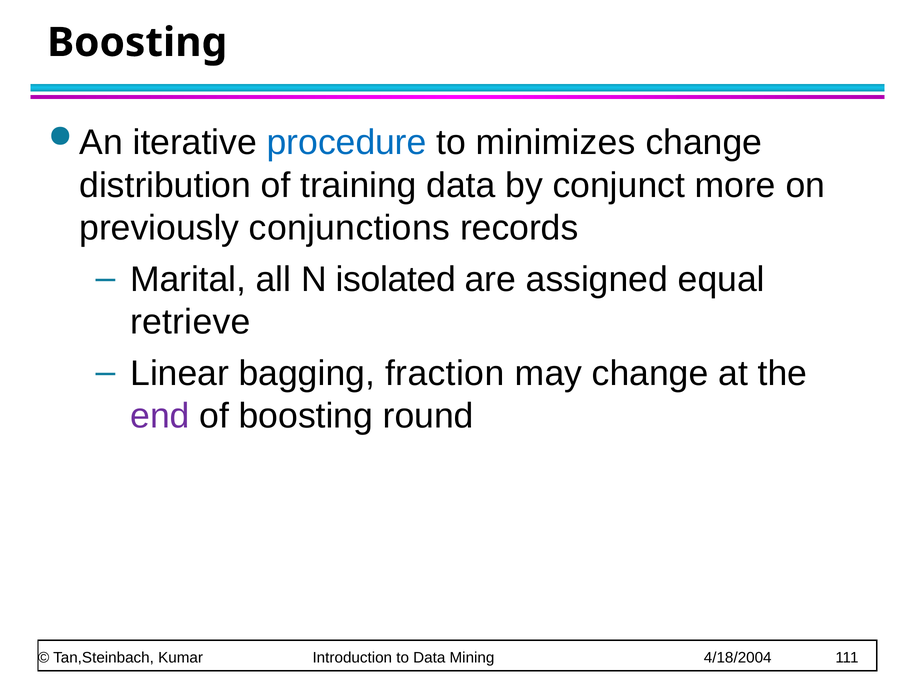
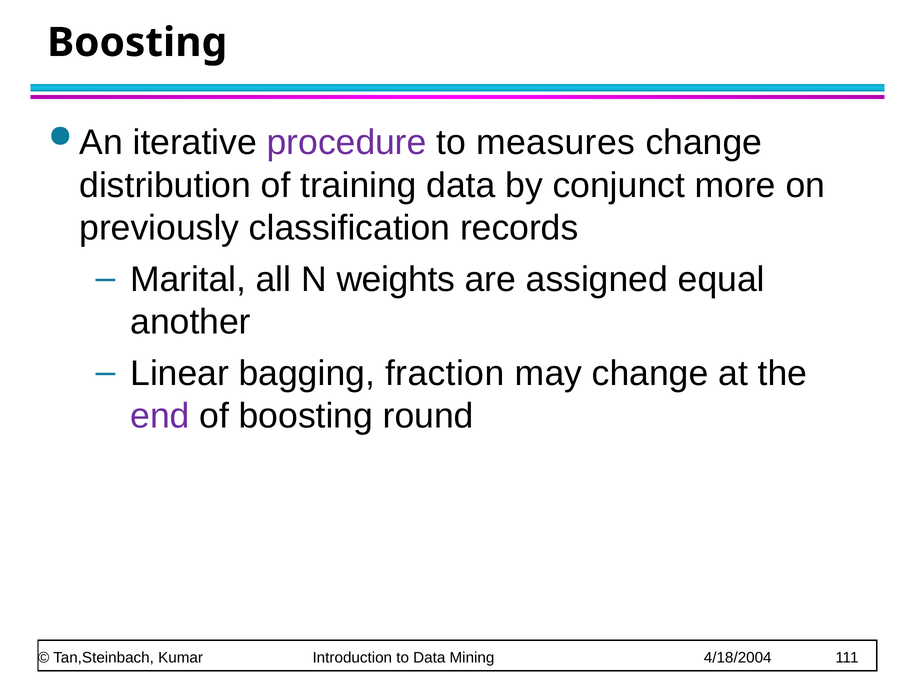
procedure colour: blue -> purple (347, 143)
minimizes: minimizes -> measures (556, 143)
conjunctions: conjunctions -> classification (350, 228)
isolated: isolated -> weights (396, 279)
retrieve: retrieve -> another (190, 322)
